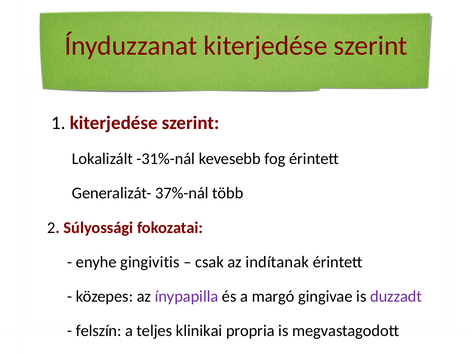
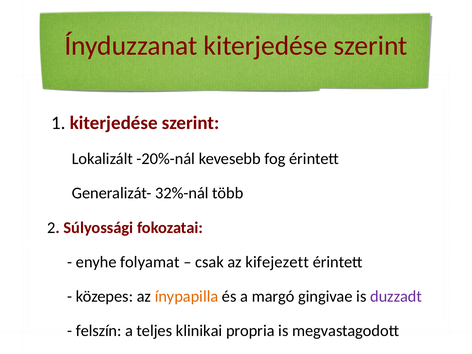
-31%-nál: -31%-nál -> -20%-nál (166, 159)
37%-nál: 37%-nál -> 32%-nál (182, 193)
gingivitis: gingivitis -> folyamat (150, 262)
indítanak: indítanak -> kifejezett (277, 262)
ínypapilla colour: purple -> orange (187, 296)
